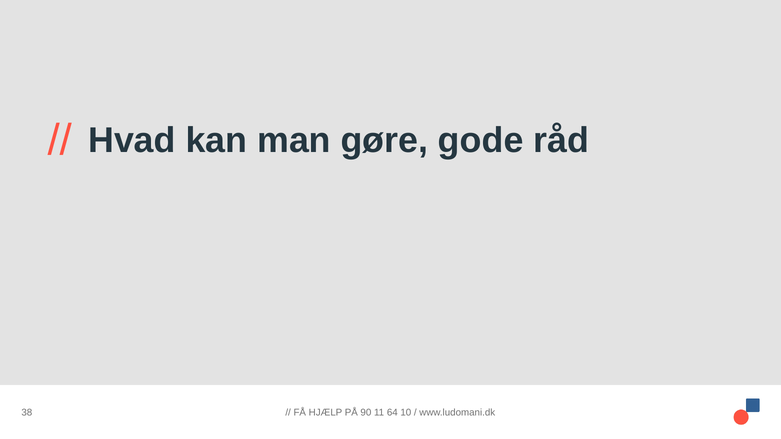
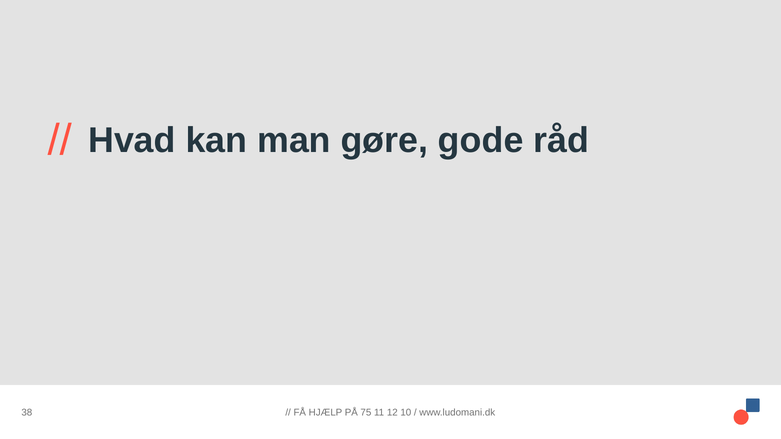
90: 90 -> 75 (366, 413)
64: 64 -> 12 (392, 413)
